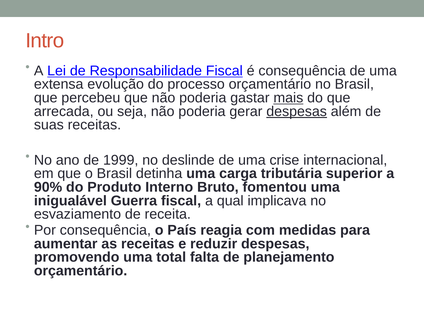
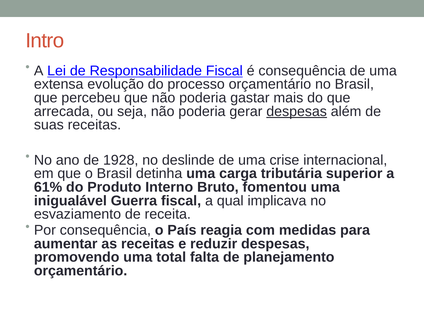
mais underline: present -> none (288, 98)
1999: 1999 -> 1928 (121, 160)
90%: 90% -> 61% (48, 187)
